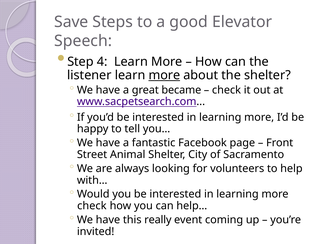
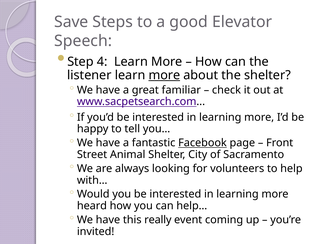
became: became -> familiar (181, 90)
Facebook underline: none -> present (202, 143)
check: check -> heard (92, 206)
